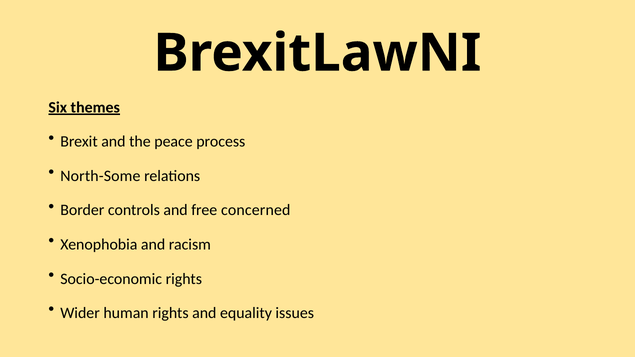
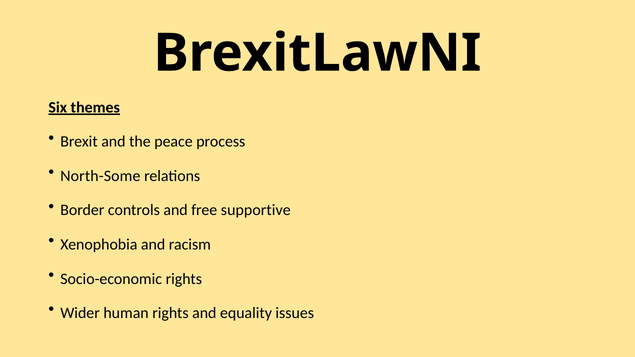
concerned: concerned -> supportive (256, 210)
